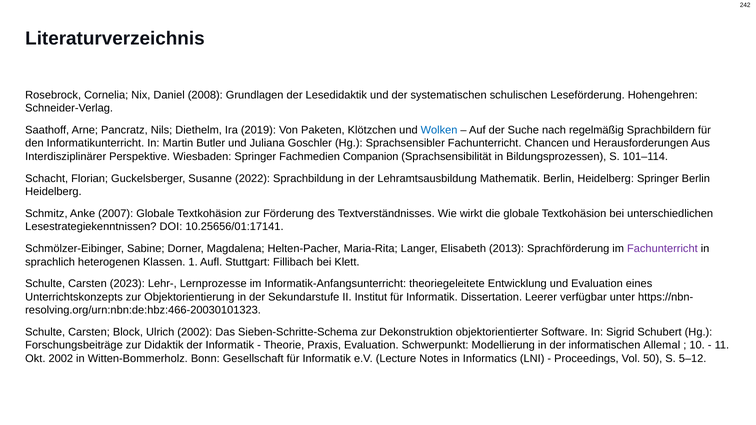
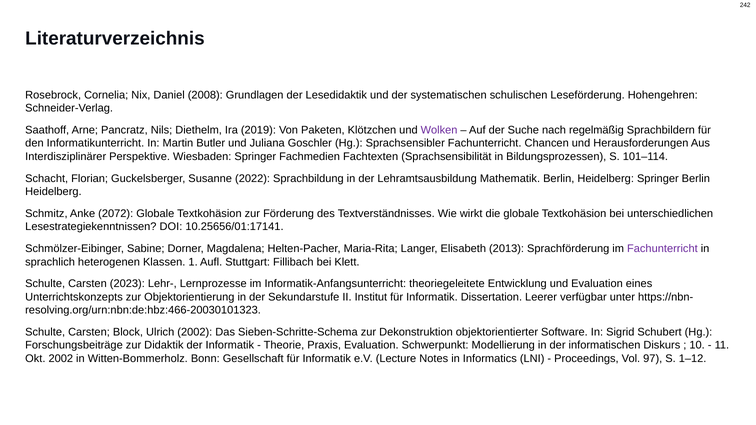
Wolken colour: blue -> purple (439, 130)
Companion: Companion -> Fachtexten (371, 157)
2007: 2007 -> 2072 (116, 214)
Allemal: Allemal -> Diskurs (662, 346)
50: 50 -> 97 (653, 359)
5–12: 5–12 -> 1–12 (693, 359)
